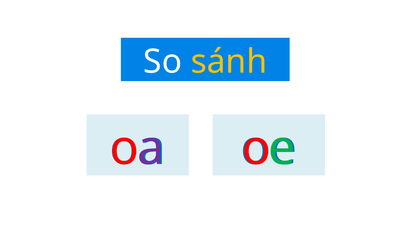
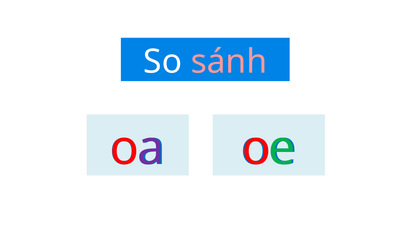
sánh colour: yellow -> pink (229, 62)
